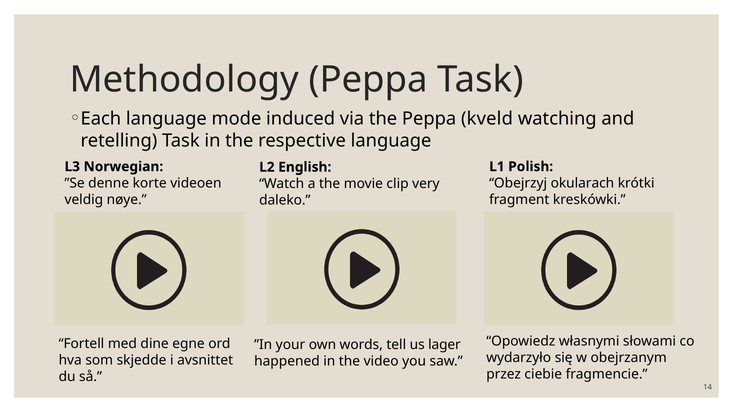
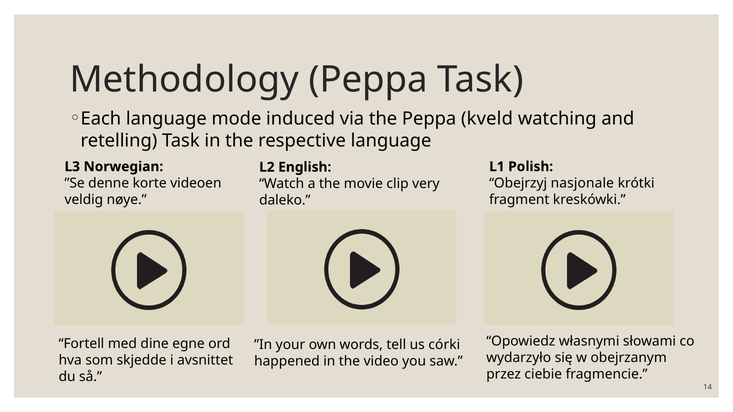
okularach: okularach -> nasjonale (582, 183)
lager: lager -> córki (444, 345)
